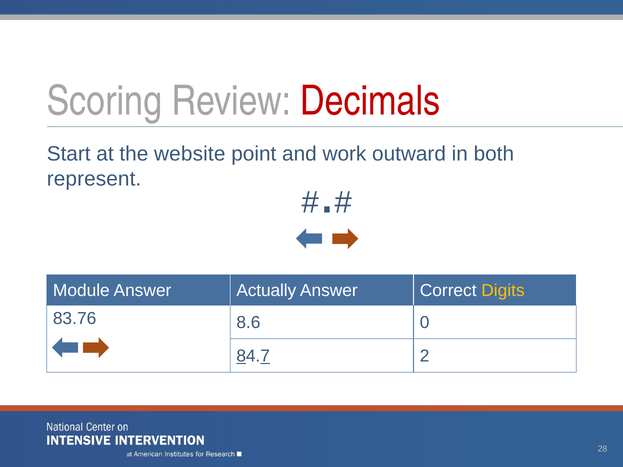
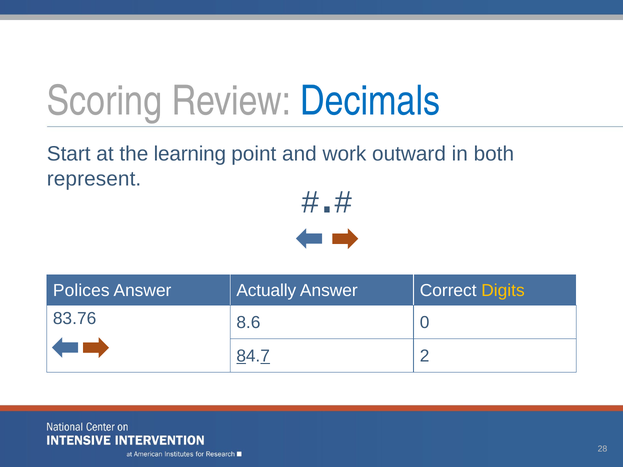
Decimals colour: red -> blue (370, 101)
website: website -> learning (190, 154)
Module: Module -> Polices (81, 291)
